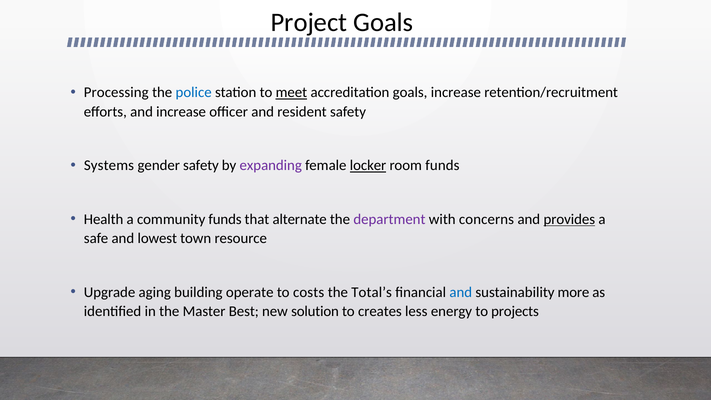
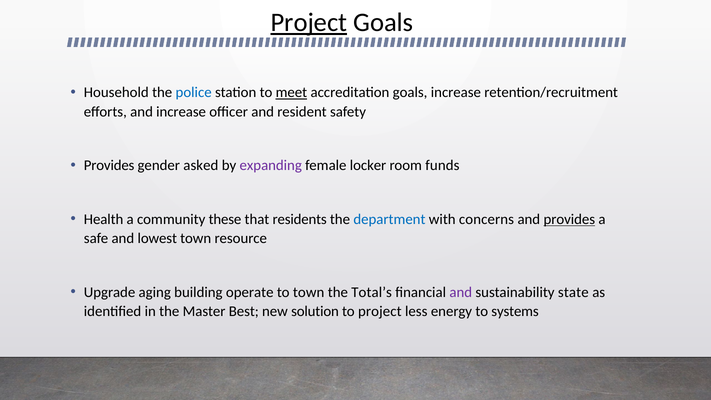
Project underline: none -> present (309, 22)
Processing: Processing -> Household (116, 92)
Systems: Systems -> Provides (109, 165)
gender safety: safety -> asked (201, 165)
locker underline: present -> none (368, 165)
community funds: funds -> these (225, 219)
alternate: alternate -> residents (300, 219)
department colour: purple -> blue (389, 219)
to costs: costs -> town (309, 292)
and colour: blue -> purple (461, 292)
more: more -> state (573, 292)
to creates: creates -> project (380, 312)
projects: projects -> systems (515, 312)
